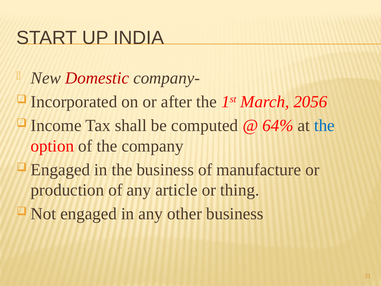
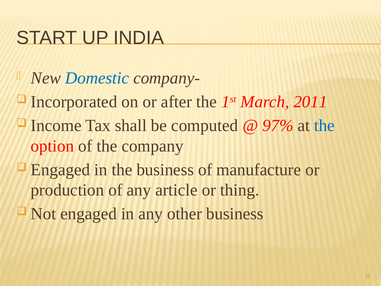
Domestic colour: red -> blue (97, 78)
2056: 2056 -> 2011 (310, 102)
64%: 64% -> 97% (278, 125)
